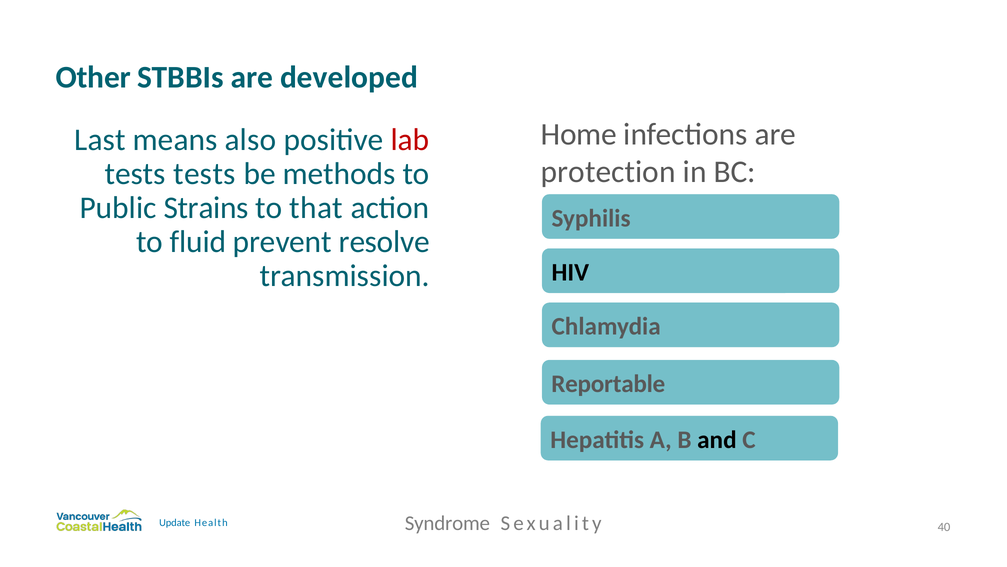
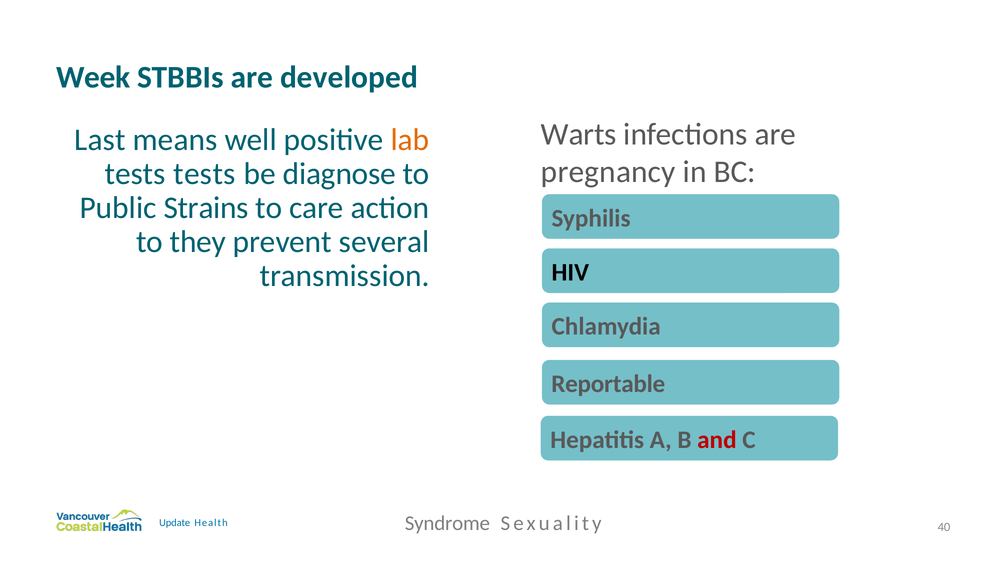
Other: Other -> Week (93, 77)
Home: Home -> Warts (579, 134)
also: also -> well (251, 140)
lab colour: red -> orange (410, 140)
protection: protection -> pregnancy (608, 172)
methods: methods -> diagnose (339, 174)
that: that -> care (316, 208)
fluid: fluid -> they (198, 242)
resolve: resolve -> several (384, 242)
and colour: black -> red (717, 439)
